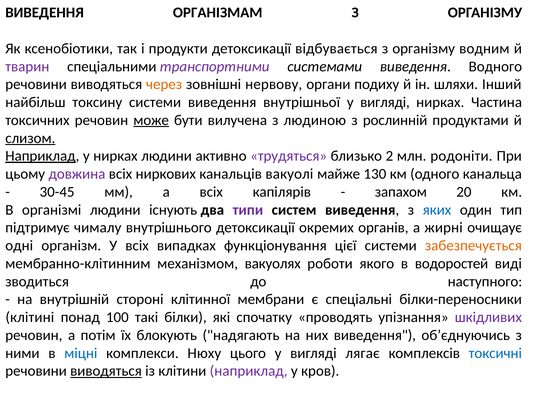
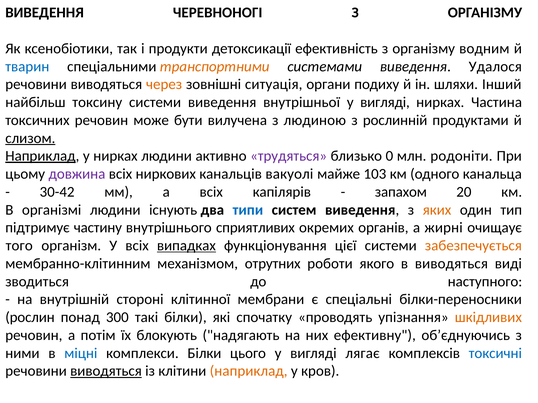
ОРГАНІЗМАМ: ОРГАНІЗМАМ -> ЧЕРЕВНОНОГІ (218, 13)
відбувається: відбувається -> ефективність (336, 49)
тварин colour: purple -> blue (27, 66)
транспортними colour: purple -> orange (215, 66)
Водного: Водного -> Удалося (495, 66)
нервову: нервову -> ситуація (274, 84)
може underline: present -> none (151, 120)
2: 2 -> 0 (389, 156)
130: 130 -> 103 (375, 174)
30-45: 30-45 -> 30-42 (57, 192)
типи colour: purple -> blue (248, 210)
яких colour: blue -> orange (437, 210)
чималу: чималу -> частину (98, 228)
внутрішнього детоксикації: детоксикації -> сприятливих (255, 228)
одні: одні -> того (19, 246)
випадках underline: none -> present (186, 246)
вакуолях: вакуолях -> отрутних (273, 264)
в водоростей: водоростей -> виводяться (451, 264)
клітині: клітині -> рослин (30, 318)
100: 100 -> 300 (117, 318)
шкідливих colour: purple -> orange (488, 318)
них виведення: виведення -> ефективну (375, 336)
комплекси Нюху: Нюху -> Білки (204, 354)
наприклад colour: purple -> orange (249, 371)
